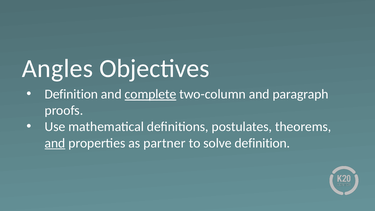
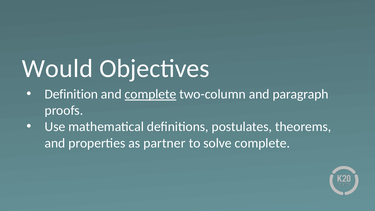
Angles: Angles -> Would (57, 69)
and underline: present -> none (55, 143)
solve definition: definition -> complete (262, 143)
